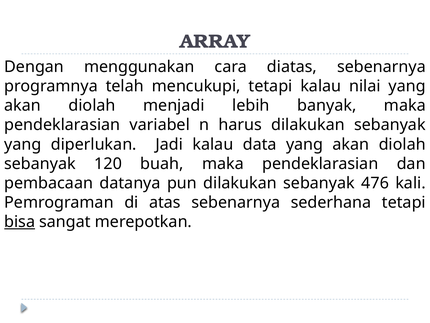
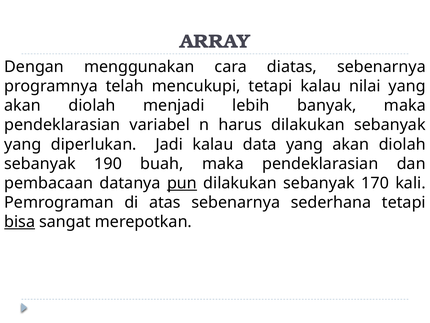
120: 120 -> 190 (108, 163)
pun underline: none -> present (182, 183)
476: 476 -> 170 (375, 183)
